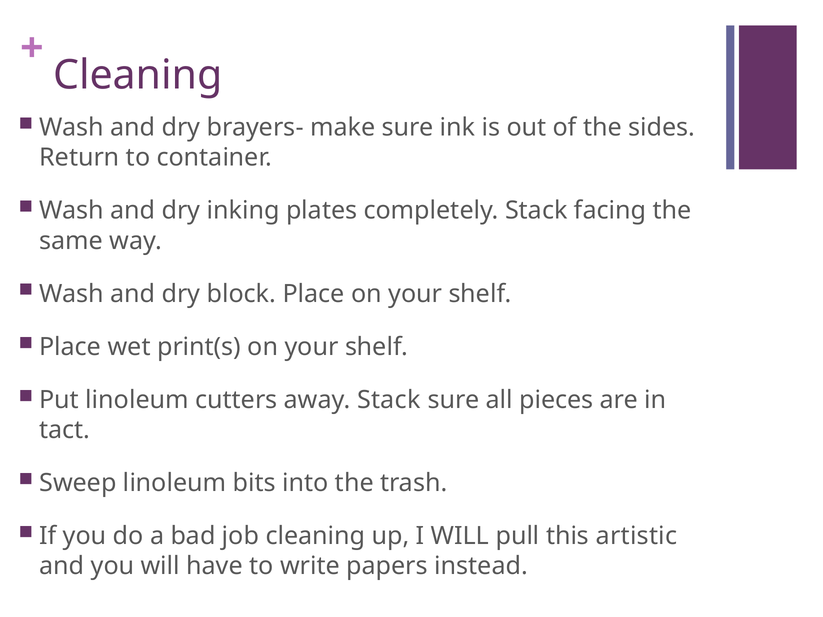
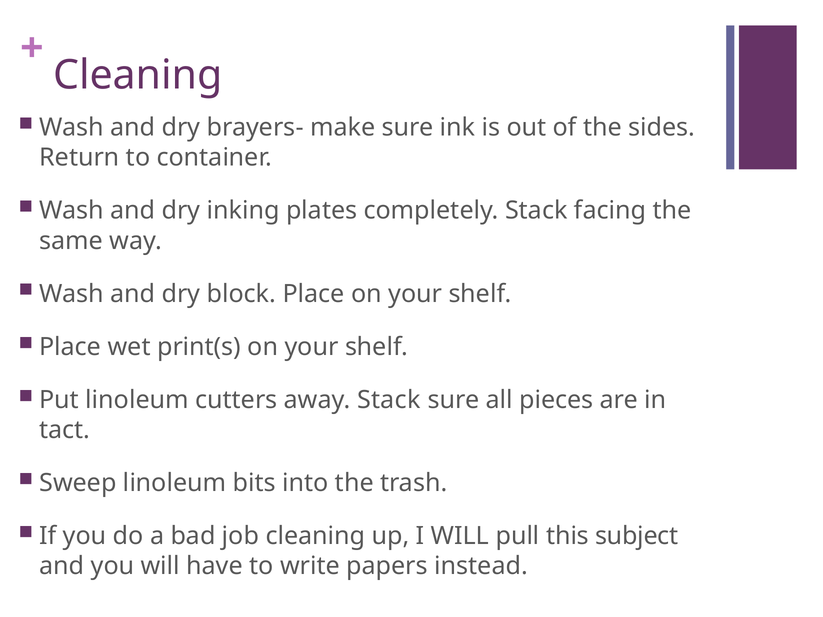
artistic: artistic -> subject (637, 536)
